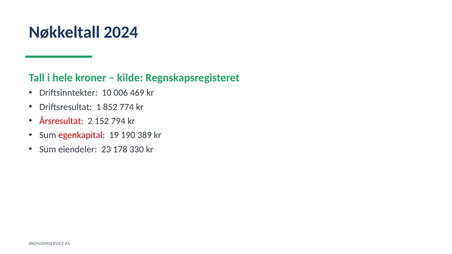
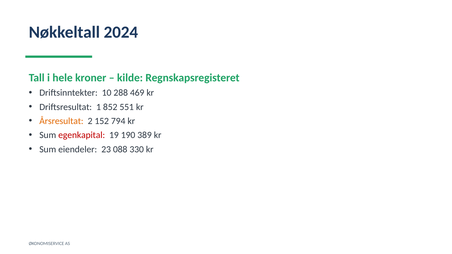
006: 006 -> 288 (121, 93)
774: 774 -> 551 (127, 107)
Årsresultat colour: red -> orange (61, 121)
178: 178 -> 088 (120, 149)
